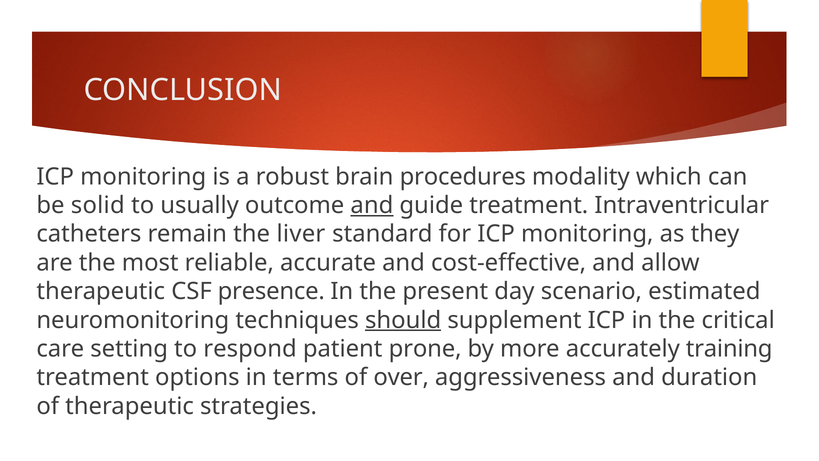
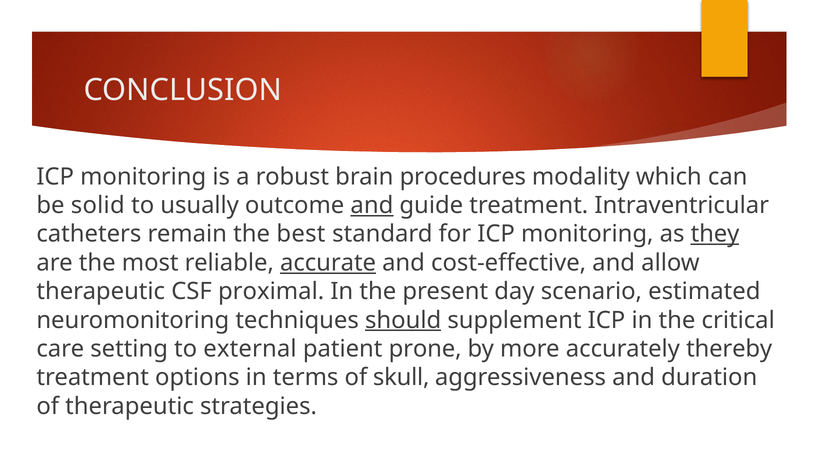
liver: liver -> best (301, 234)
they underline: none -> present (715, 234)
accurate underline: none -> present (328, 263)
presence: presence -> proximal (271, 291)
respond: respond -> external (250, 349)
training: training -> thereby (729, 349)
over: over -> skull (401, 377)
